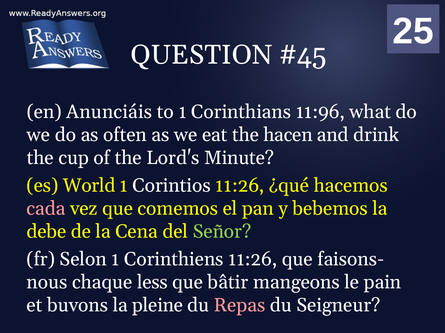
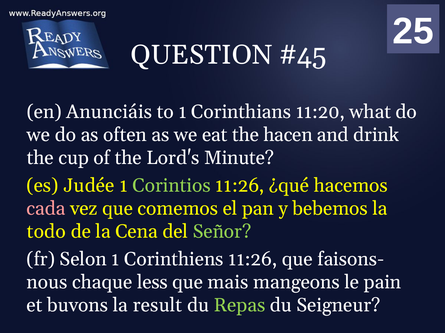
11:96: 11:96 -> 11:20 (320, 112)
World: World -> Judée (89, 186)
Corintios colour: white -> light green (172, 186)
debe: debe -> todo (46, 232)
bâtir: bâtir -> mais (228, 283)
pleine: pleine -> result (157, 306)
Repas colour: pink -> light green (240, 306)
